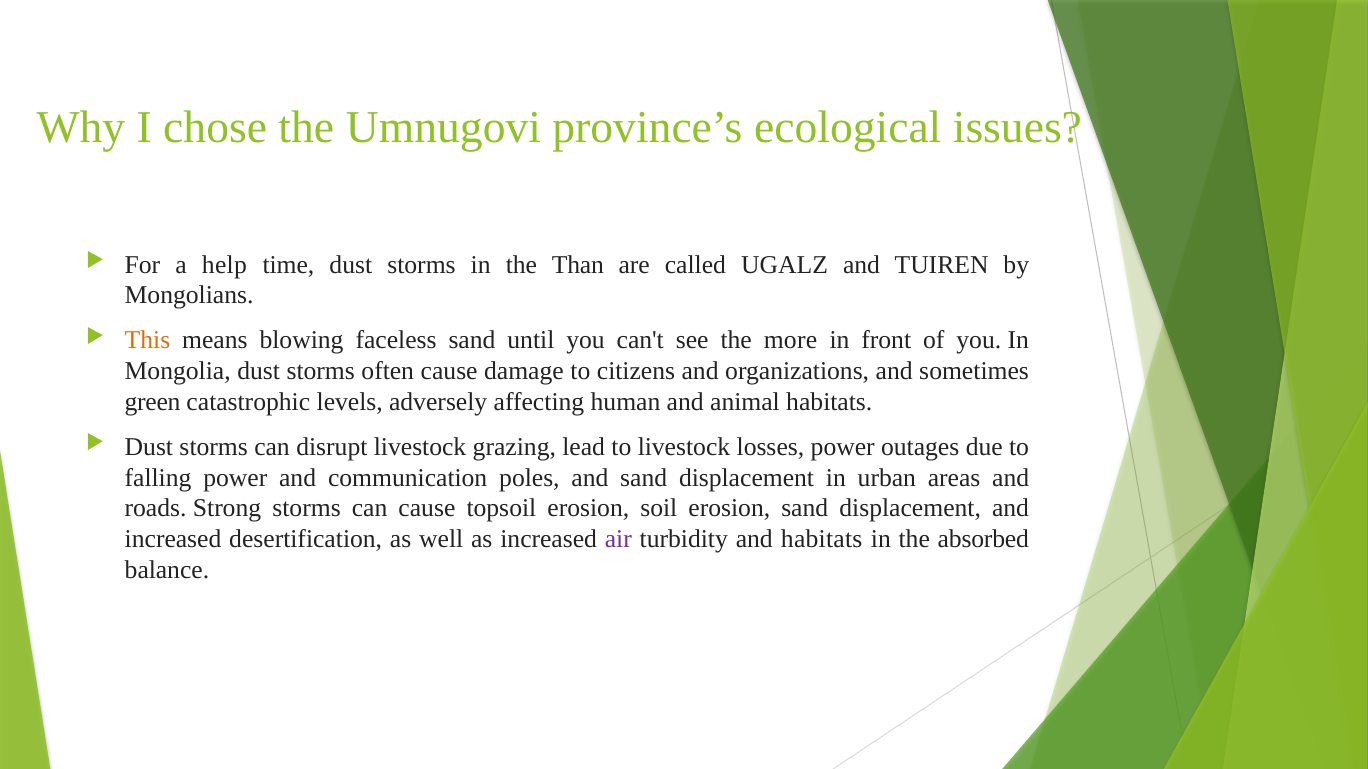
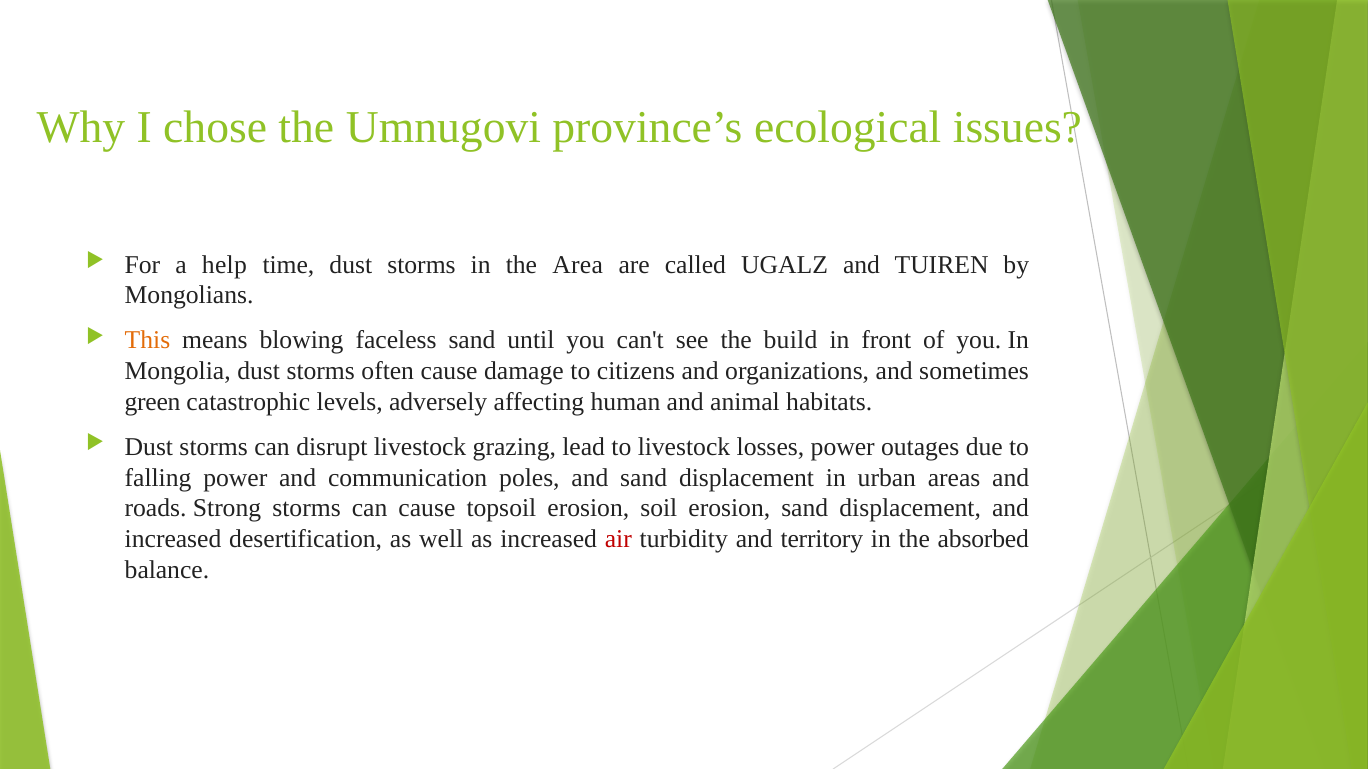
Than: Than -> Area (578, 265)
more: more -> build (790, 341)
air colour: purple -> red (618, 540)
and habitats: habitats -> territory (822, 540)
